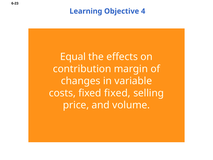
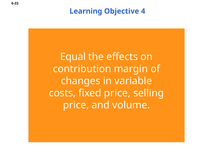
fixed fixed: fixed -> price (117, 93)
